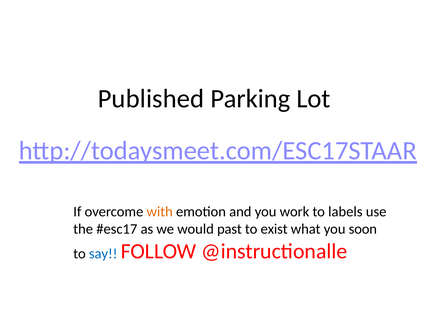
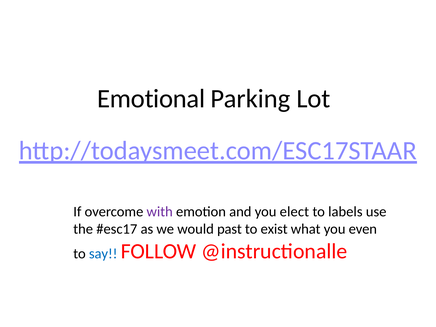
Published: Published -> Emotional (151, 99)
with colour: orange -> purple (160, 212)
work: work -> elect (294, 212)
soon: soon -> even (363, 229)
